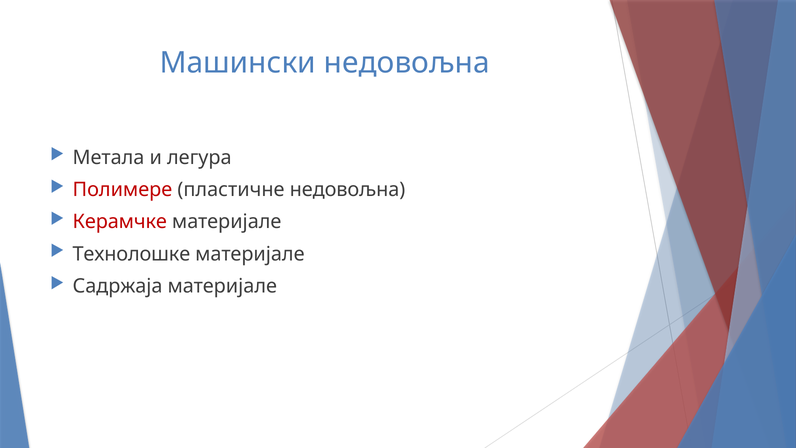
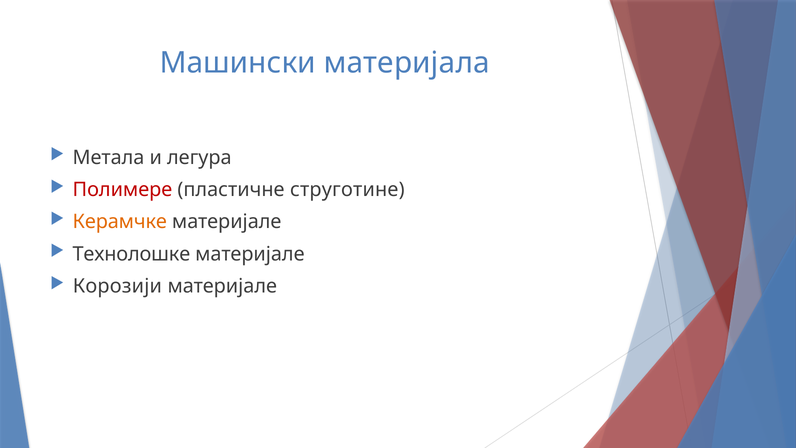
Машински недовољна: недовољна -> материјала (407, 63)
пластичне недовољна: недовољна -> струготине (347, 190)
Керамчке colour: red -> orange (120, 222)
Садржаја: Садржаја -> Корозији (117, 286)
